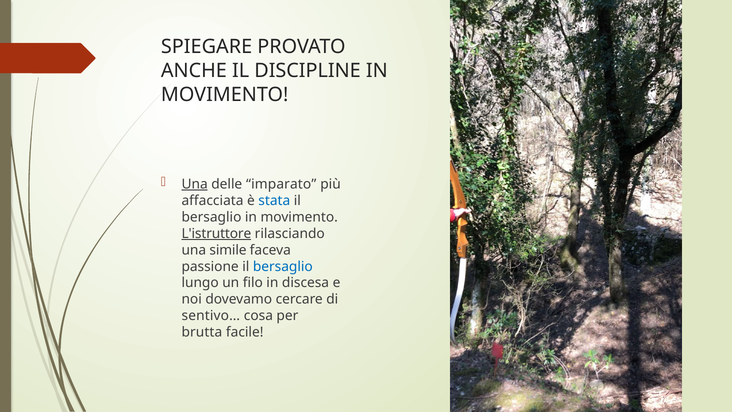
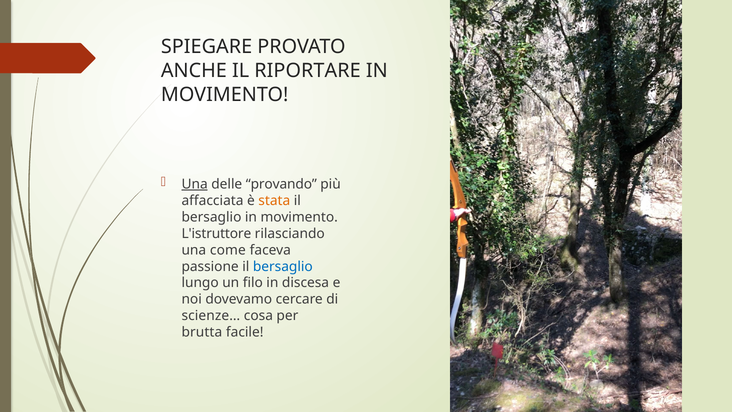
DISCIPLINE: DISCIPLINE -> RIPORTARE (307, 71)
imparato: imparato -> provando (281, 184)
stata colour: blue -> orange (274, 200)
L'istruttore underline: present -> none (216, 233)
simile: simile -> come (228, 250)
sentivo…: sentivo… -> scienze… (211, 316)
